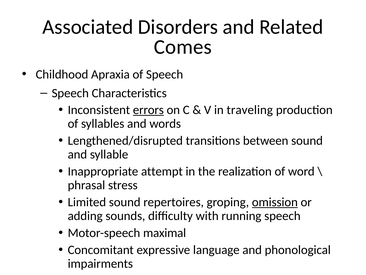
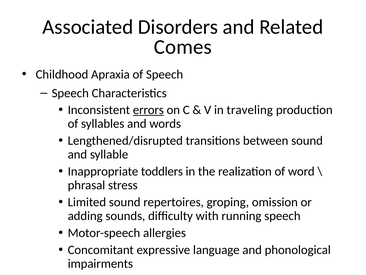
attempt: attempt -> toddlers (162, 171)
omission underline: present -> none (275, 202)
maximal: maximal -> allergies (165, 232)
